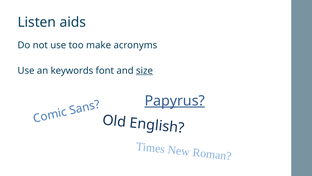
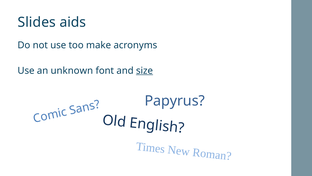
Listen: Listen -> Slides (37, 22)
keywords: keywords -> unknown (72, 71)
Papyrus underline: present -> none (175, 101)
